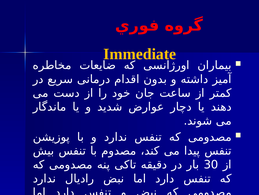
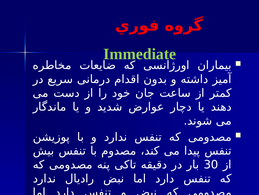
Immediate colour: yellow -> light green (140, 54)
